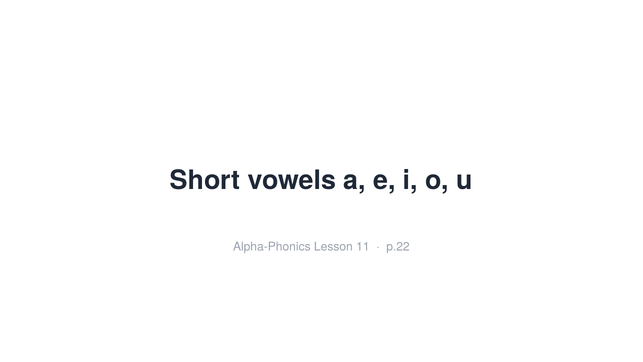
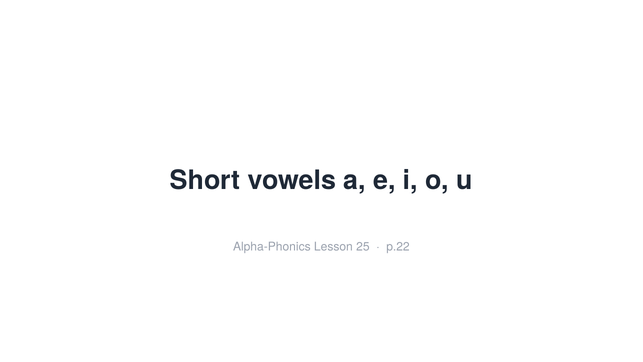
11: 11 -> 25 (363, 247)
